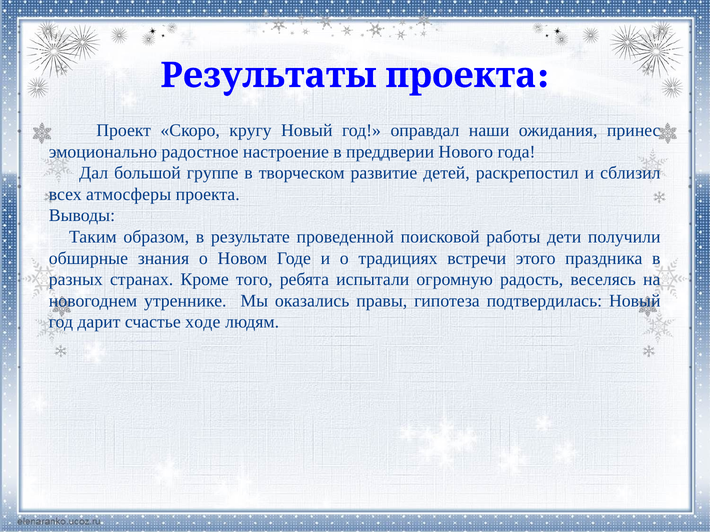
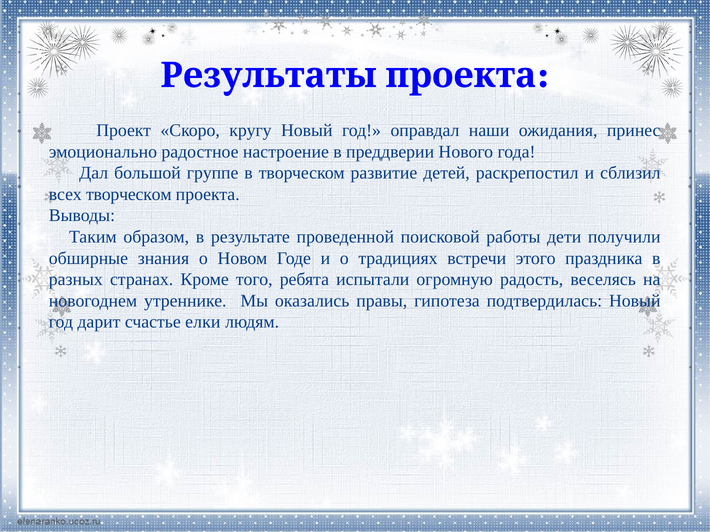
всех атмосферы: атмосферы -> творческом (129, 195)
ходе: ходе -> елки (203, 322)
